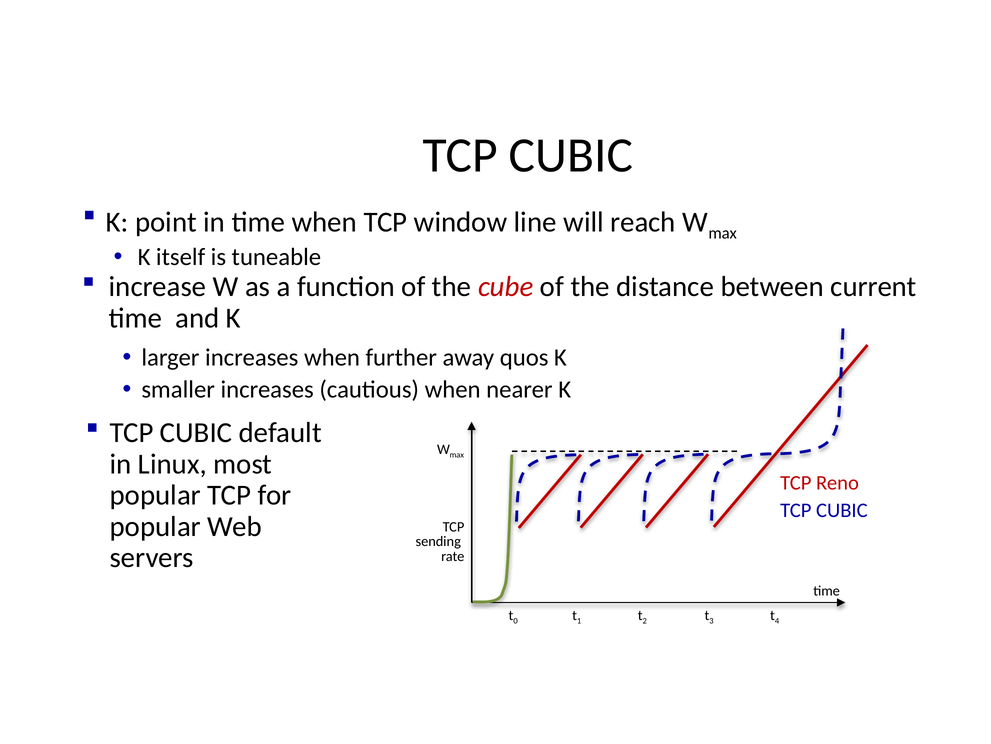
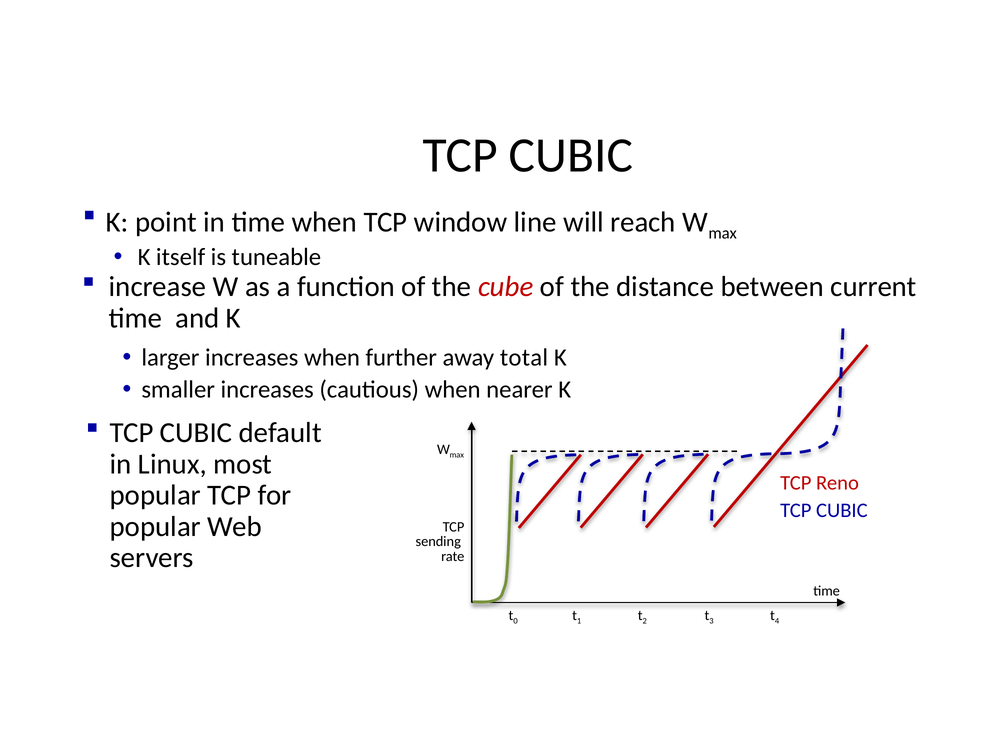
quos: quos -> total (524, 357)
